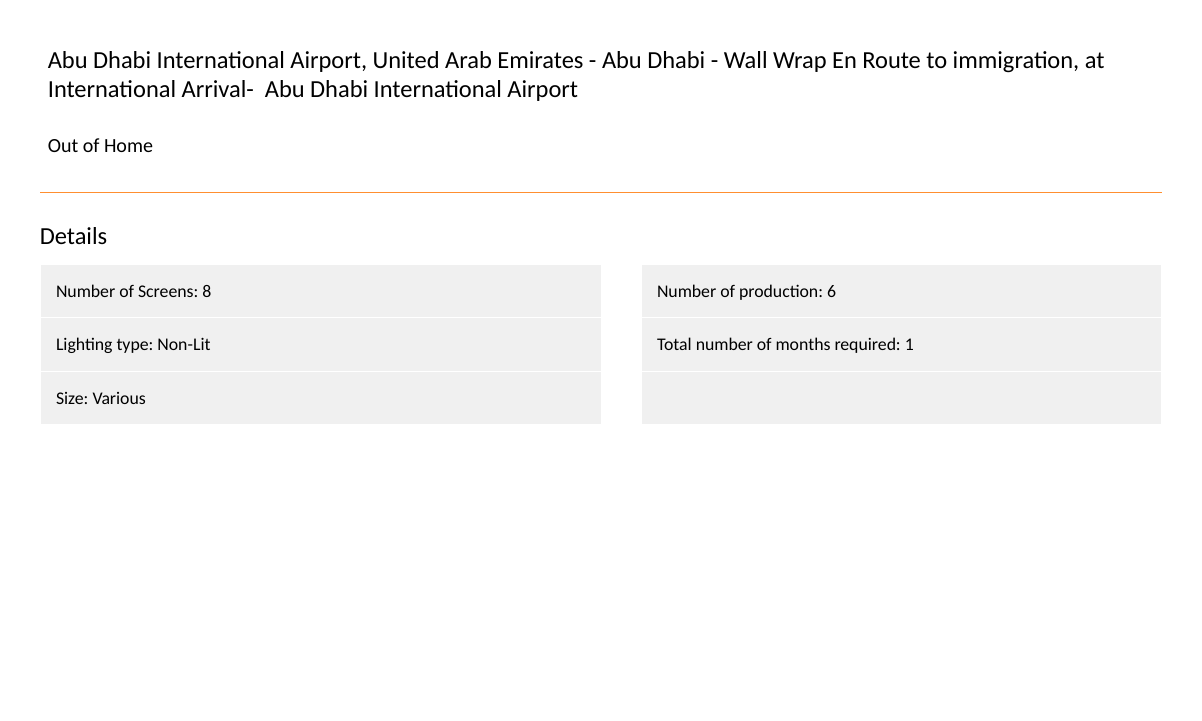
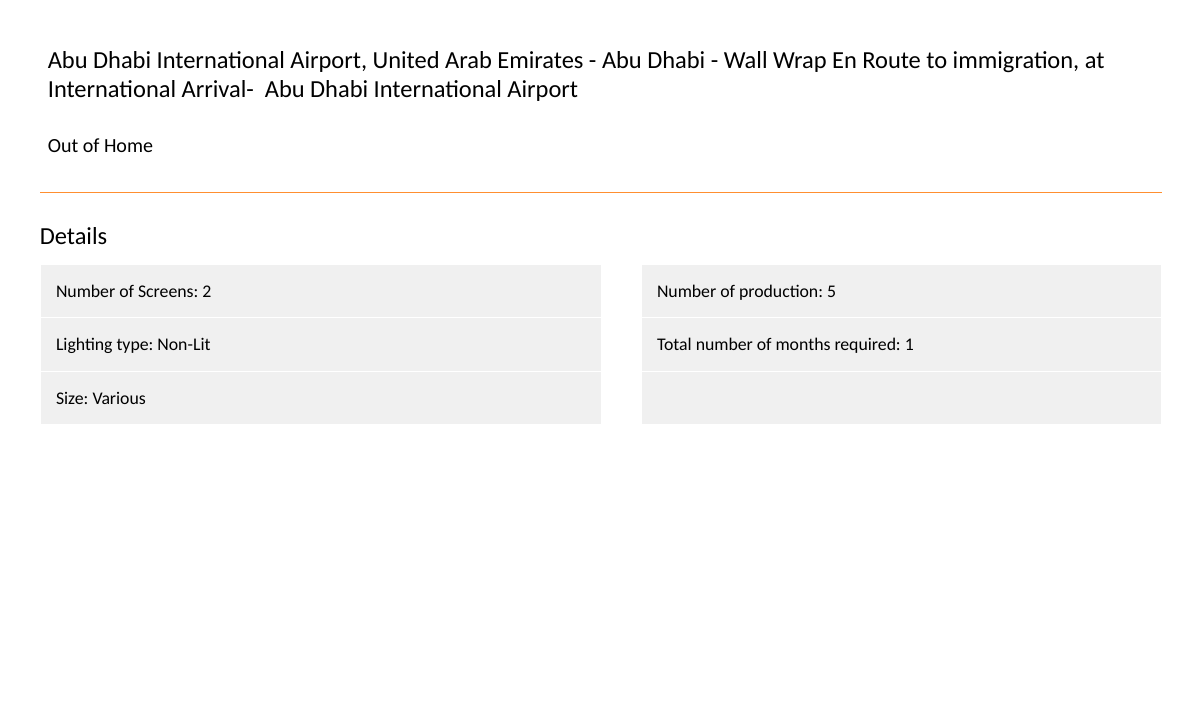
8: 8 -> 2 (207, 292)
6: 6 -> 5 (832, 292)
